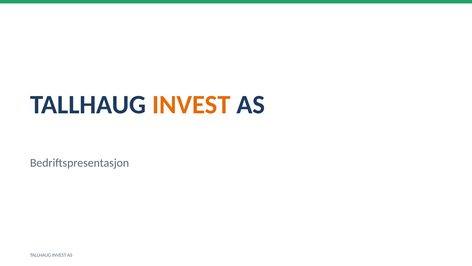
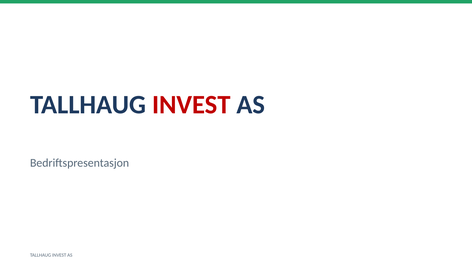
INVEST colour: orange -> red (191, 105)
